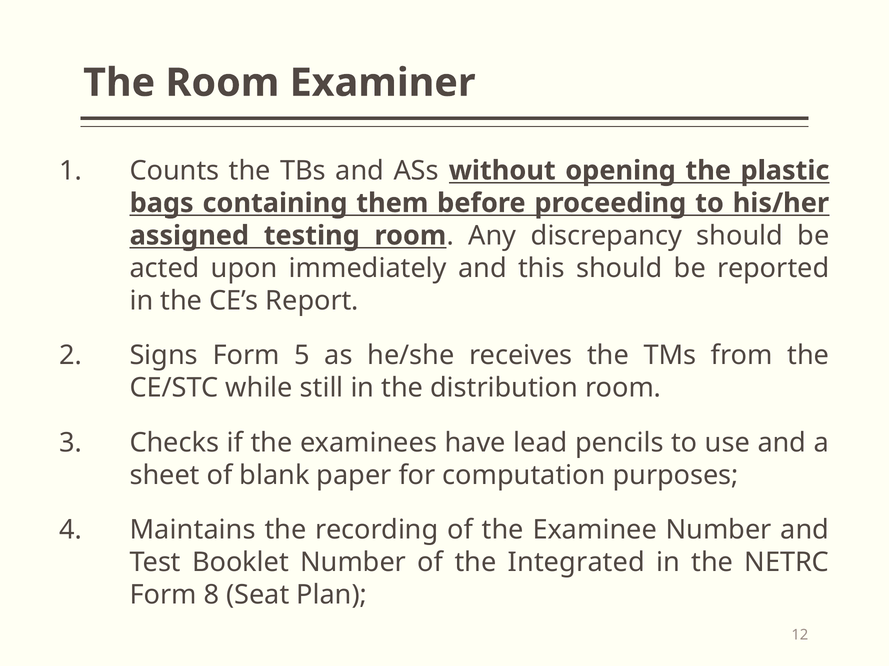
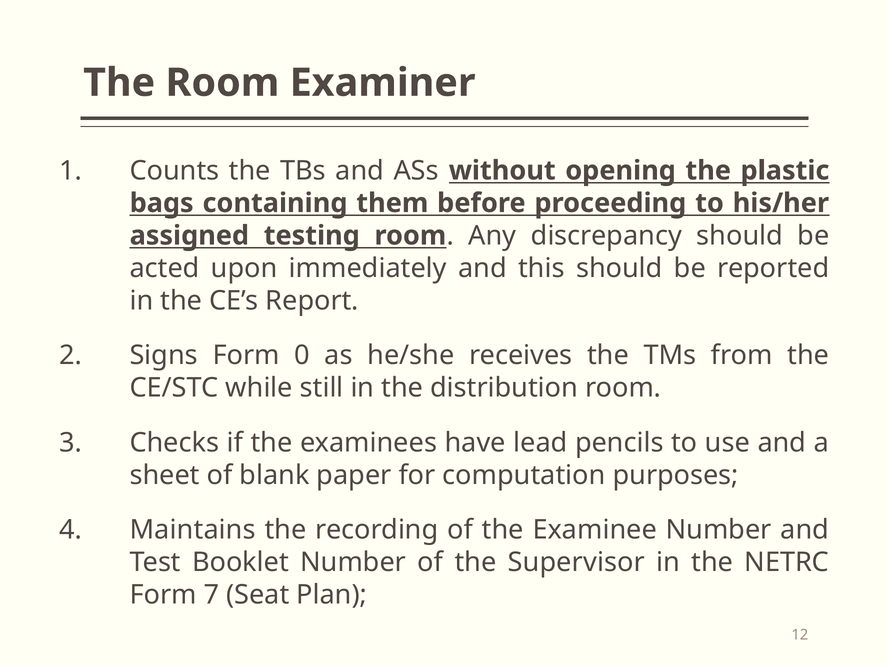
5: 5 -> 0 (302, 356)
Integrated: Integrated -> Supervisor (576, 563)
8: 8 -> 7 (211, 595)
